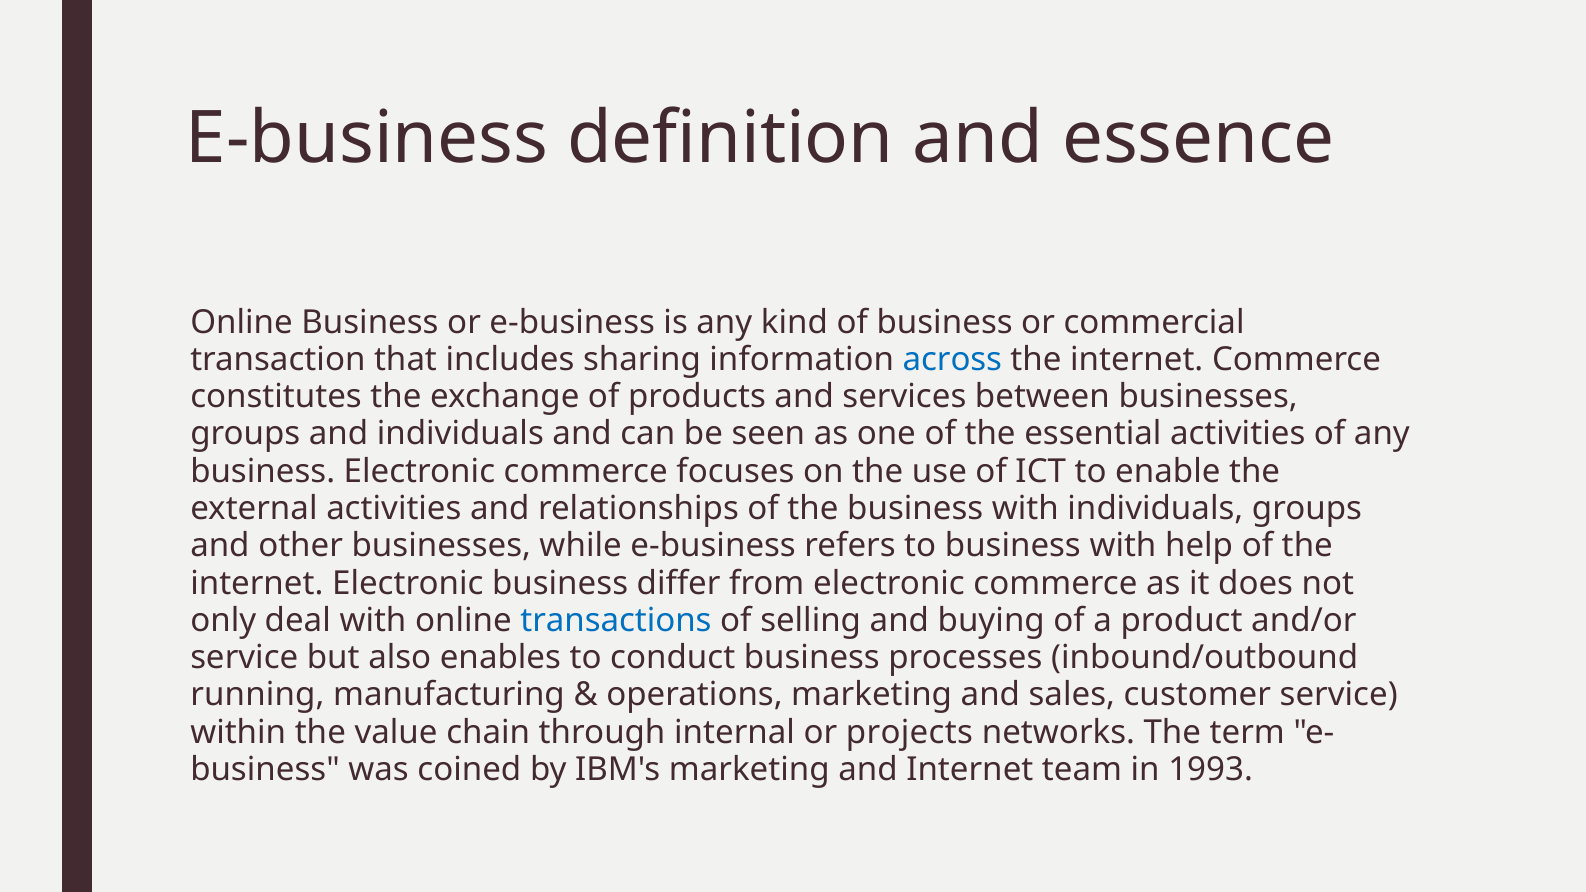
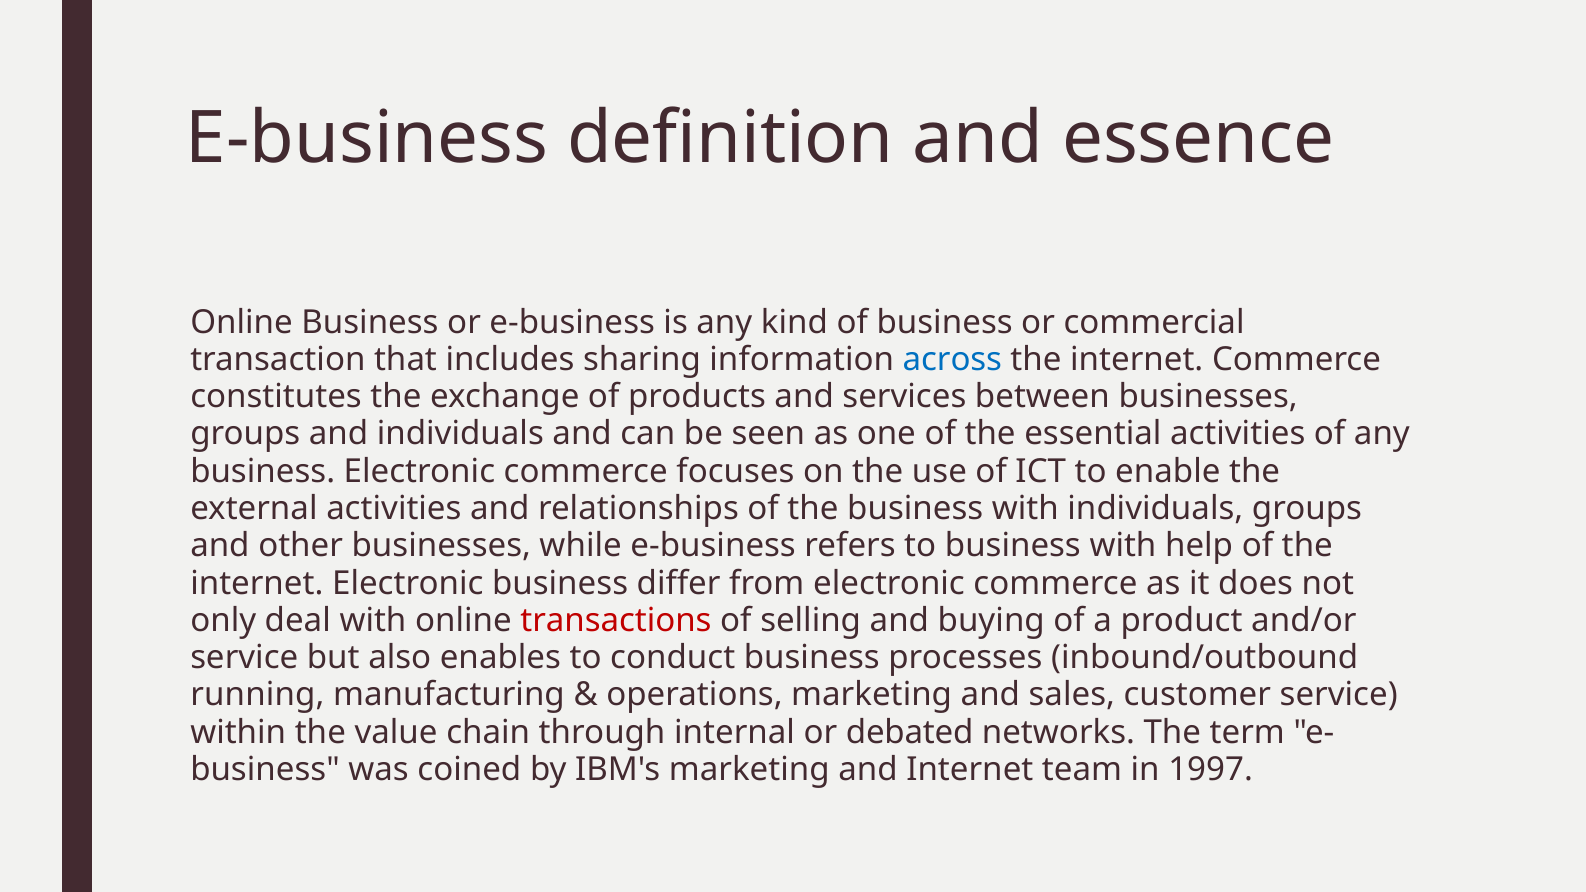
transactions colour: blue -> red (616, 620)
projects: projects -> debated (910, 732)
1993: 1993 -> 1997 (1211, 770)
